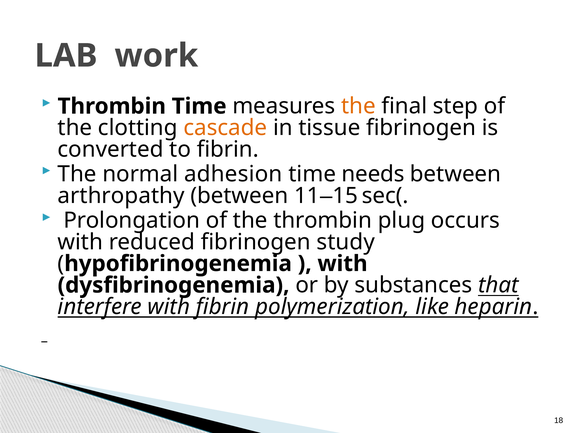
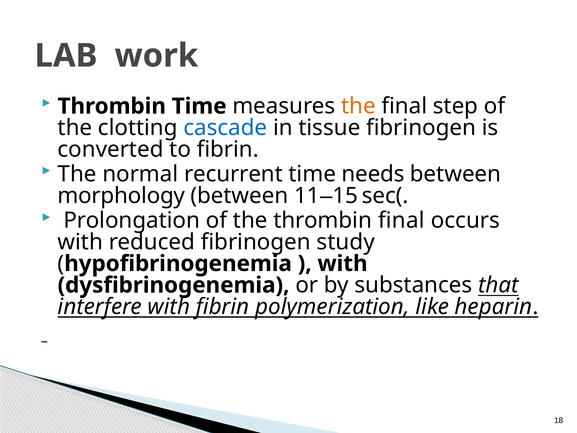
cascade colour: orange -> blue (225, 128)
adhesion: adhesion -> recurrent (233, 174)
arthropathy: arthropathy -> morphology (121, 196)
thrombin plug: plug -> final (401, 220)
